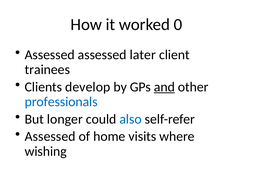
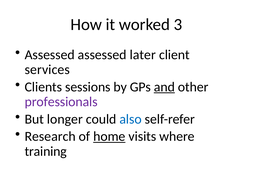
0: 0 -> 3 (178, 25)
trainees: trainees -> services (47, 70)
develop: develop -> sessions (88, 87)
professionals colour: blue -> purple (61, 102)
Assessed: Assessed -> Research (50, 136)
home underline: none -> present (109, 136)
wishing: wishing -> training (46, 151)
